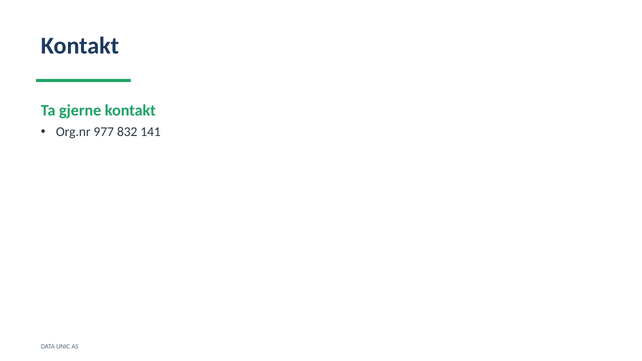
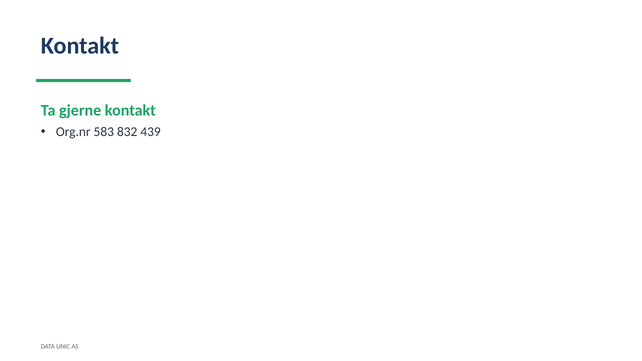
977: 977 -> 583 (104, 132)
141: 141 -> 439 (151, 132)
